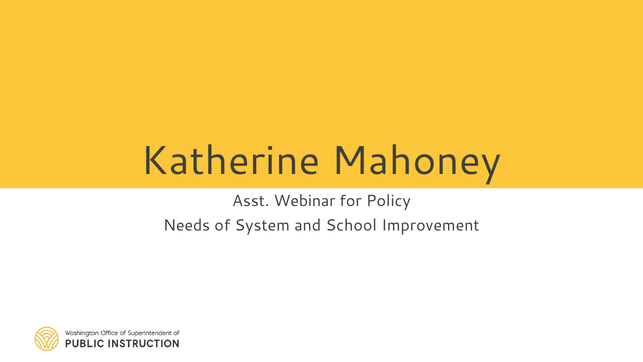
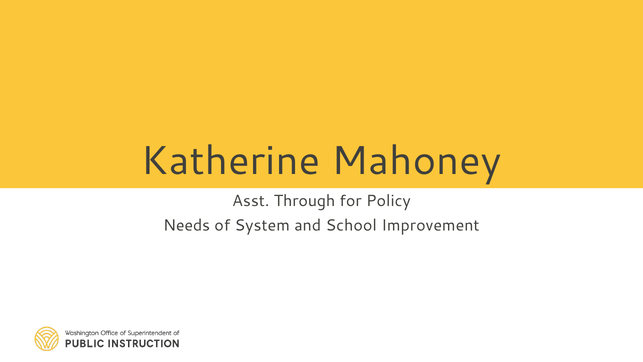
Webinar: Webinar -> Through (305, 201)
